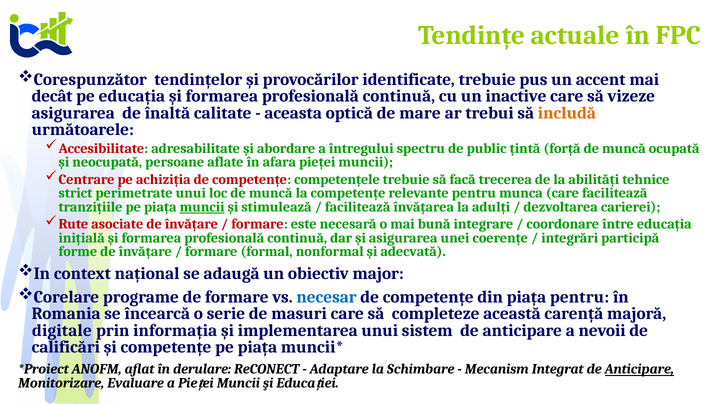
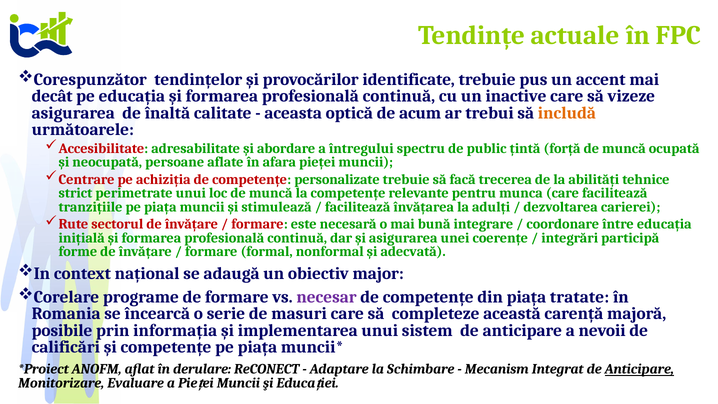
mare: mare -> acum (420, 113)
competențele: competențele -> personalizate (337, 179)
muncii underline: present -> none (202, 207)
asociate: asociate -> sectorul (117, 224)
necesar colour: blue -> purple (326, 297)
piața pentru: pentru -> tratate (580, 297)
digitale: digitale -> posibile (62, 330)
